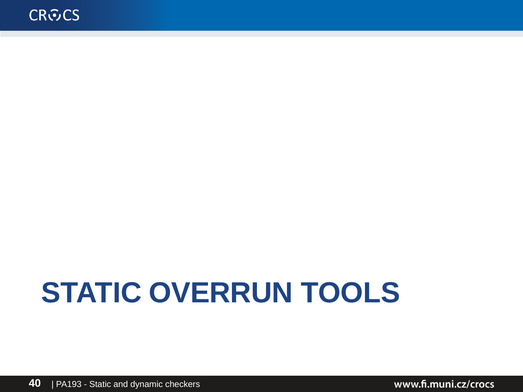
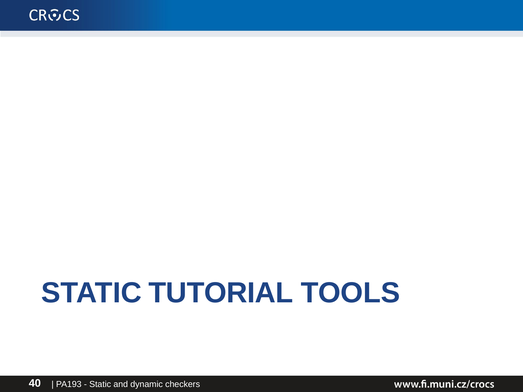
OVERRUN: OVERRUN -> TUTORIAL (221, 293)
